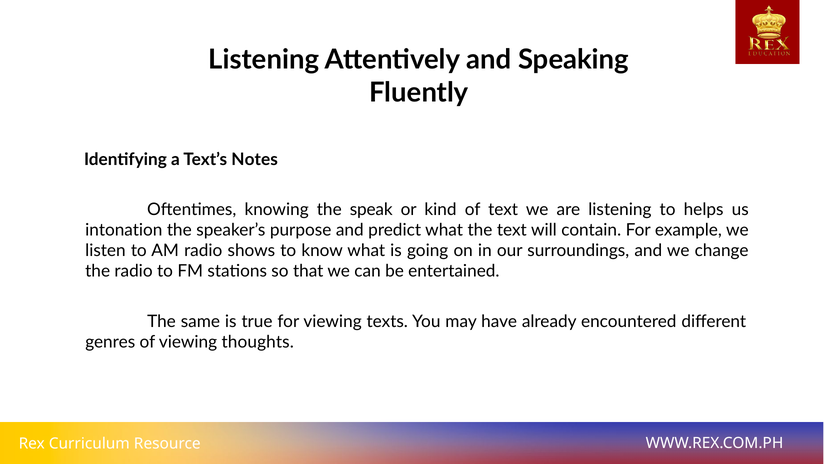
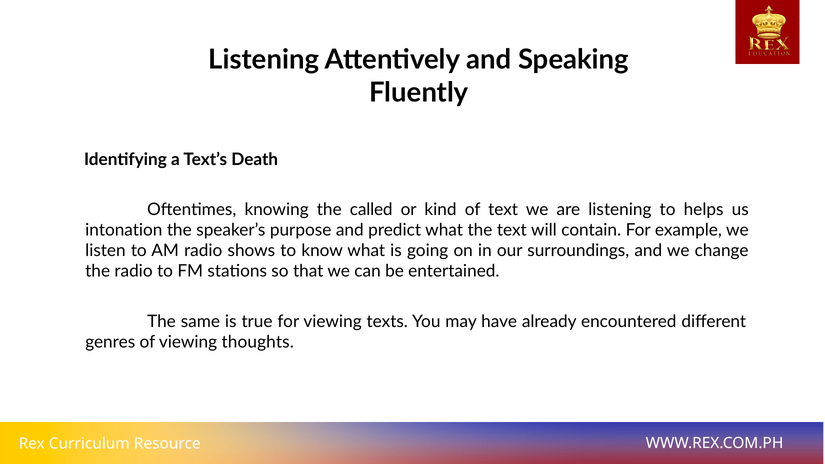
Notes: Notes -> Death (255, 160)
speak: speak -> called (371, 209)
